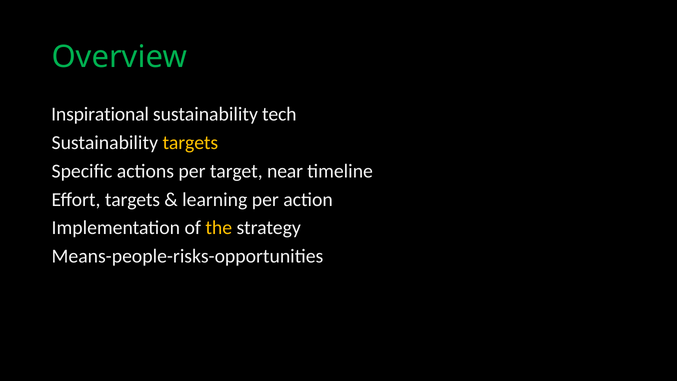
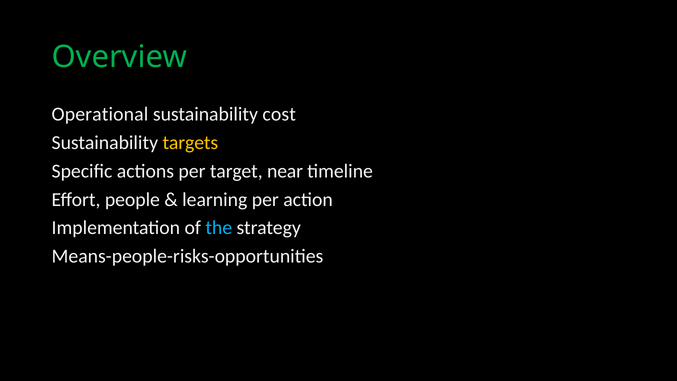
Inspirational: Inspirational -> Operational (100, 114)
tech: tech -> cost (279, 114)
Effort targets: targets -> people (132, 199)
the colour: yellow -> light blue (219, 228)
